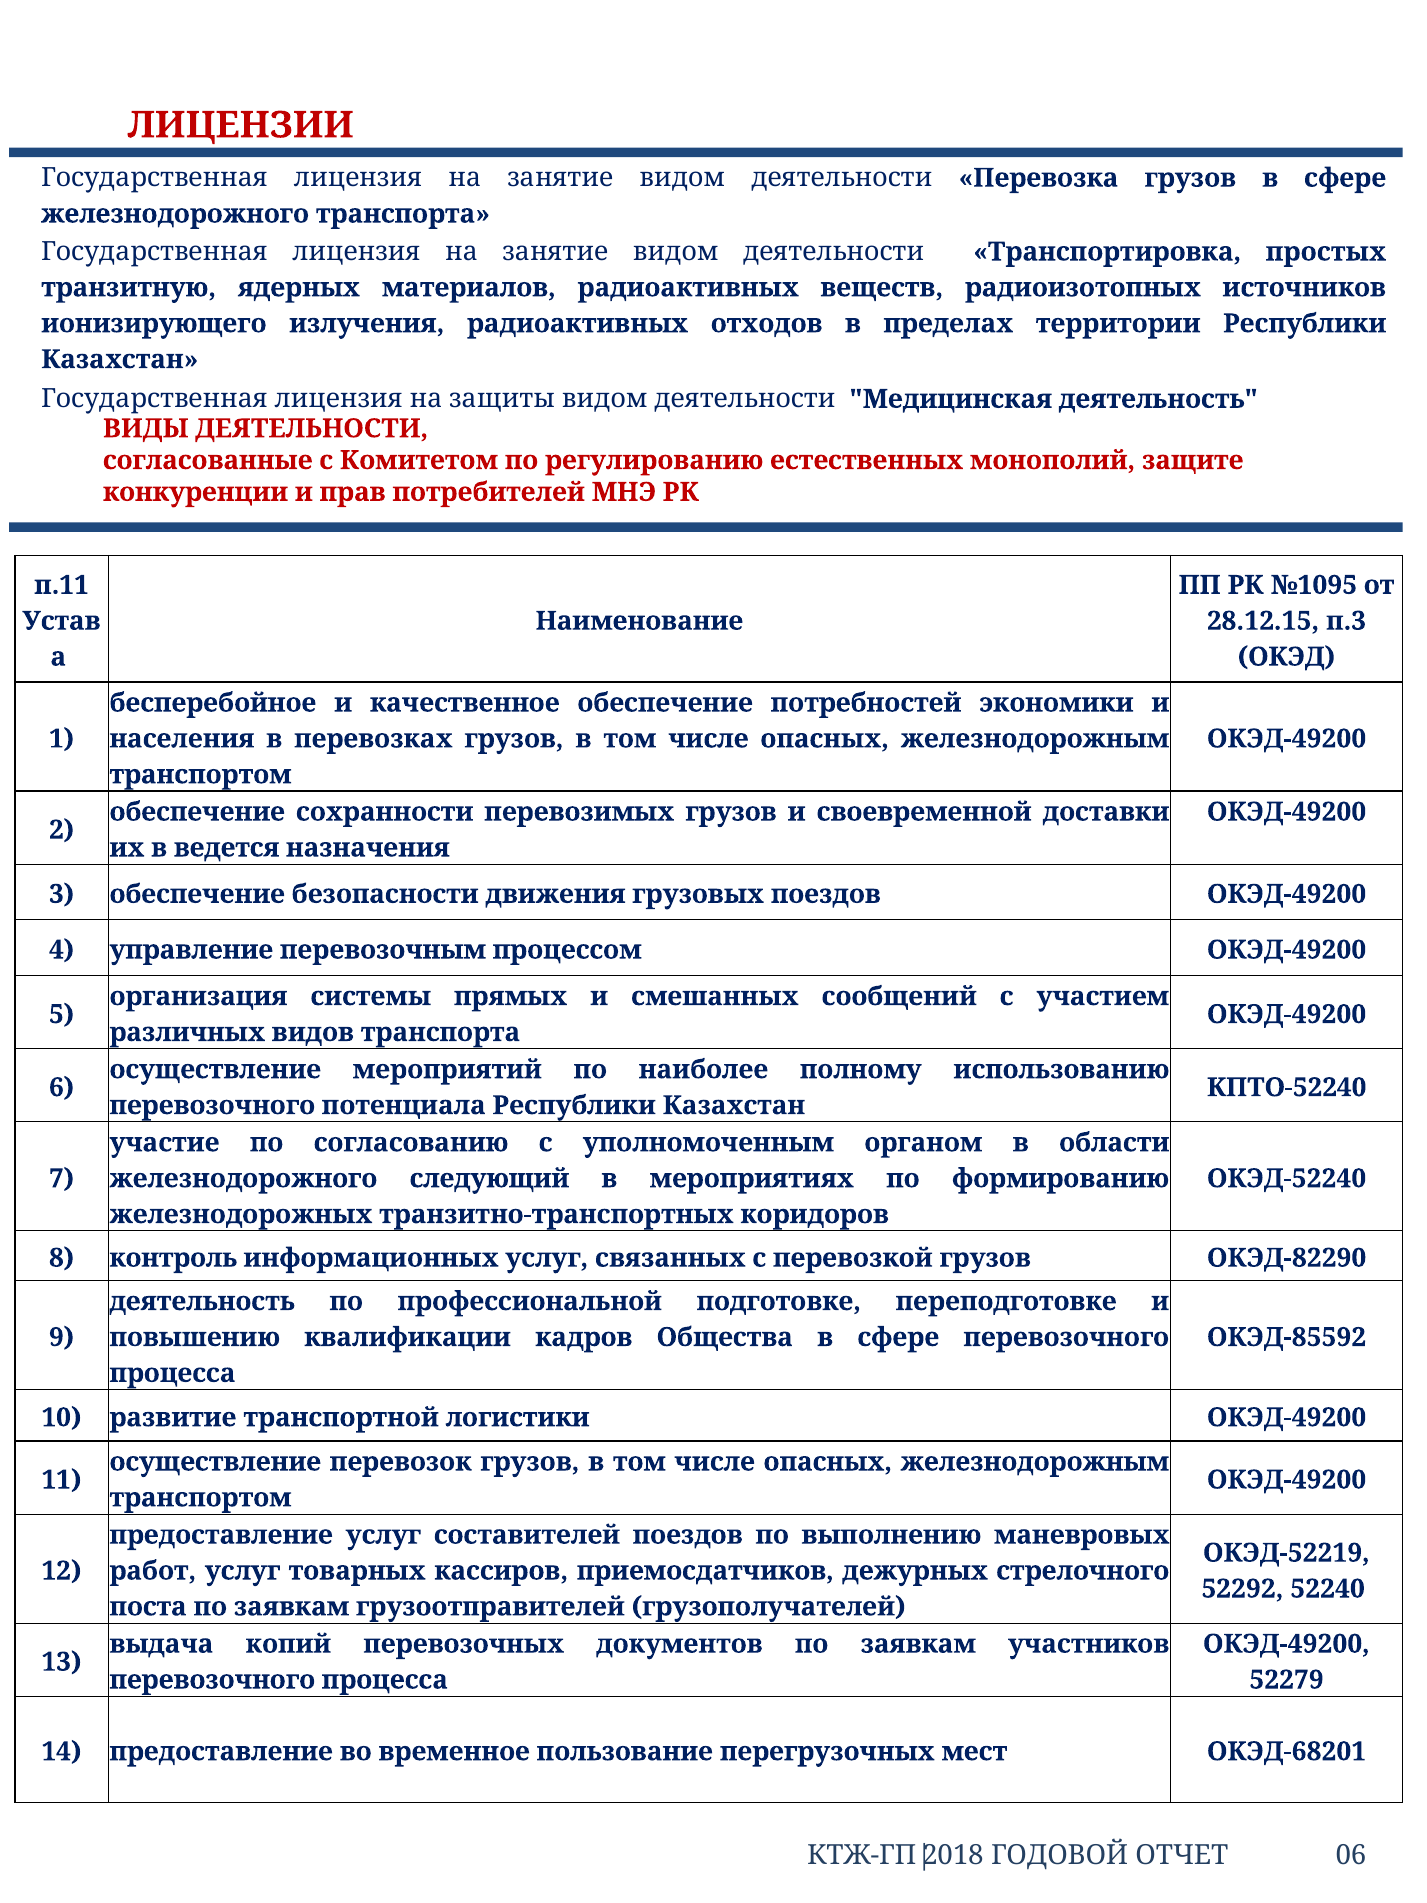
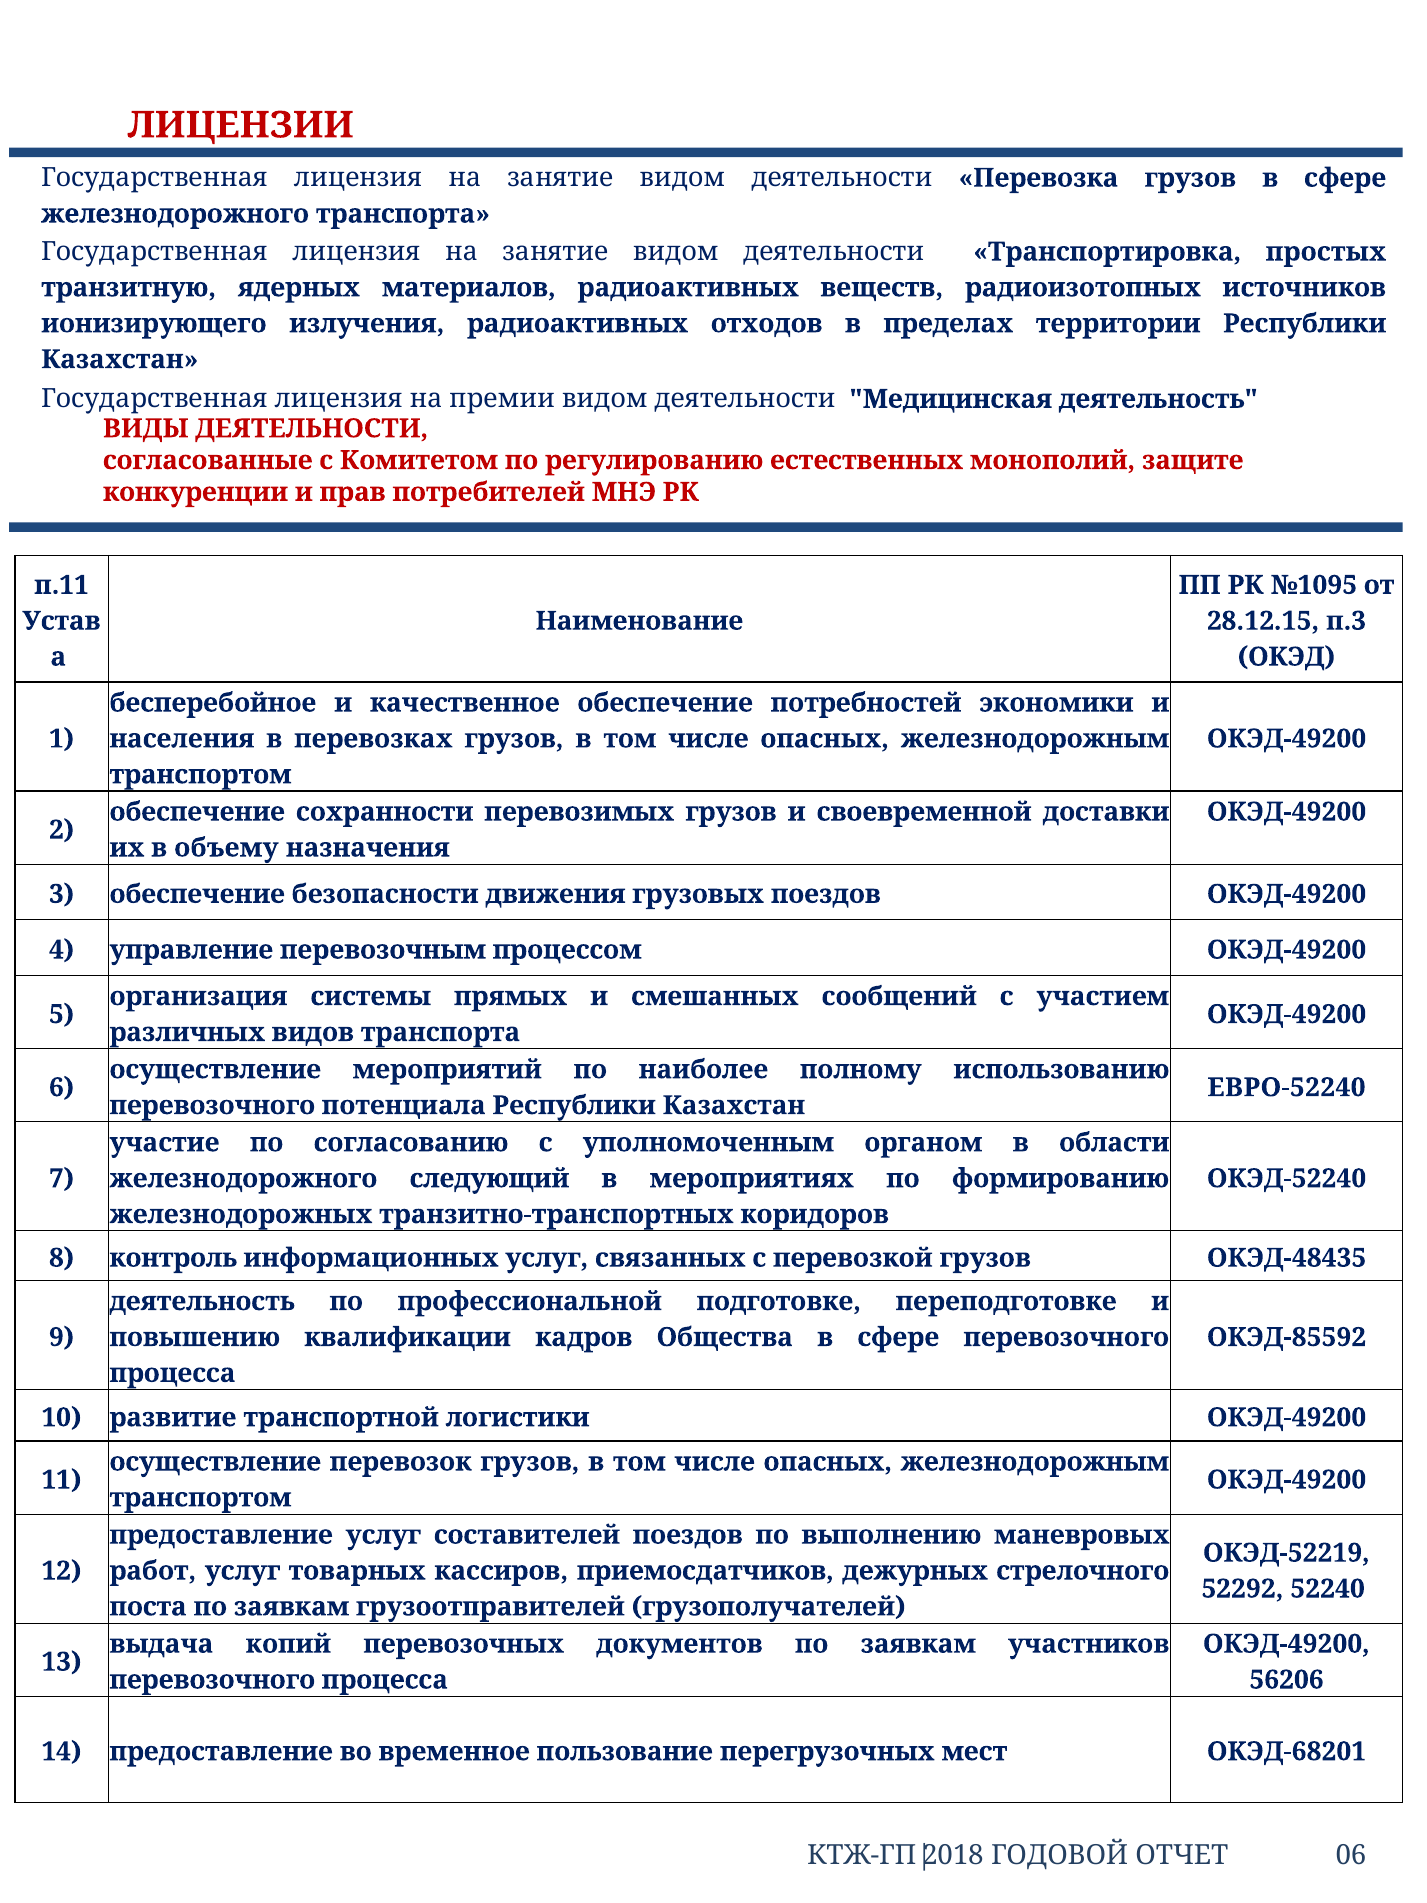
защиты: защиты -> премии (502, 399)
ведется: ведется -> объему (226, 848)
КПТО-52240: КПТО-52240 -> ЕВРО-52240 (1286, 1087)
ОКЭД-82290: ОКЭД-82290 -> ОКЭД-48435 (1287, 1258)
52279: 52279 -> 56206 (1287, 1680)
